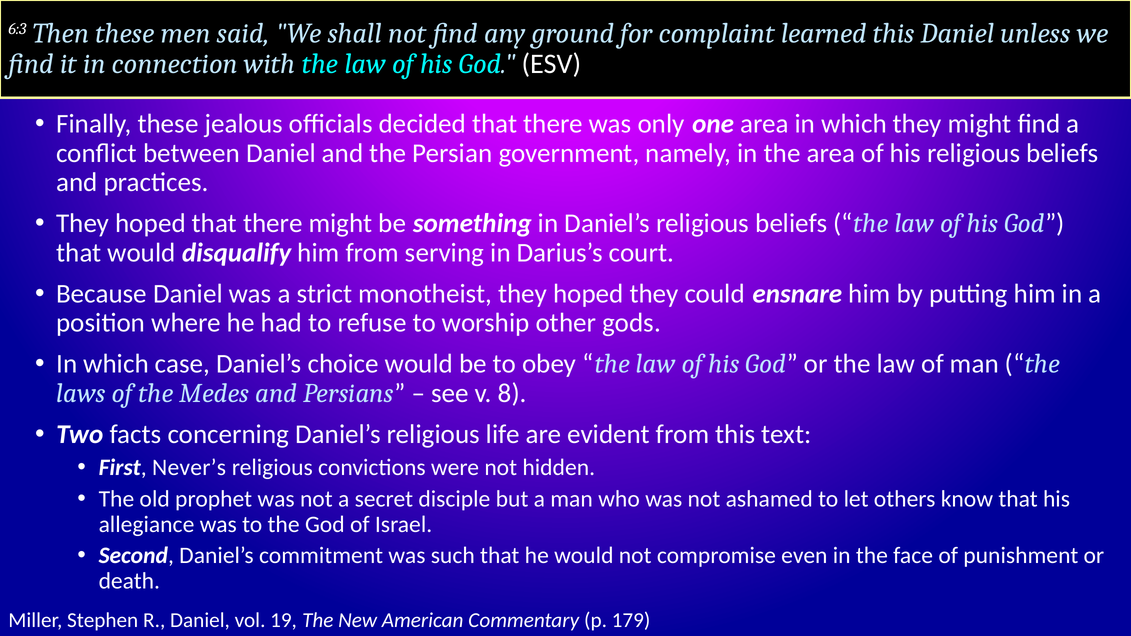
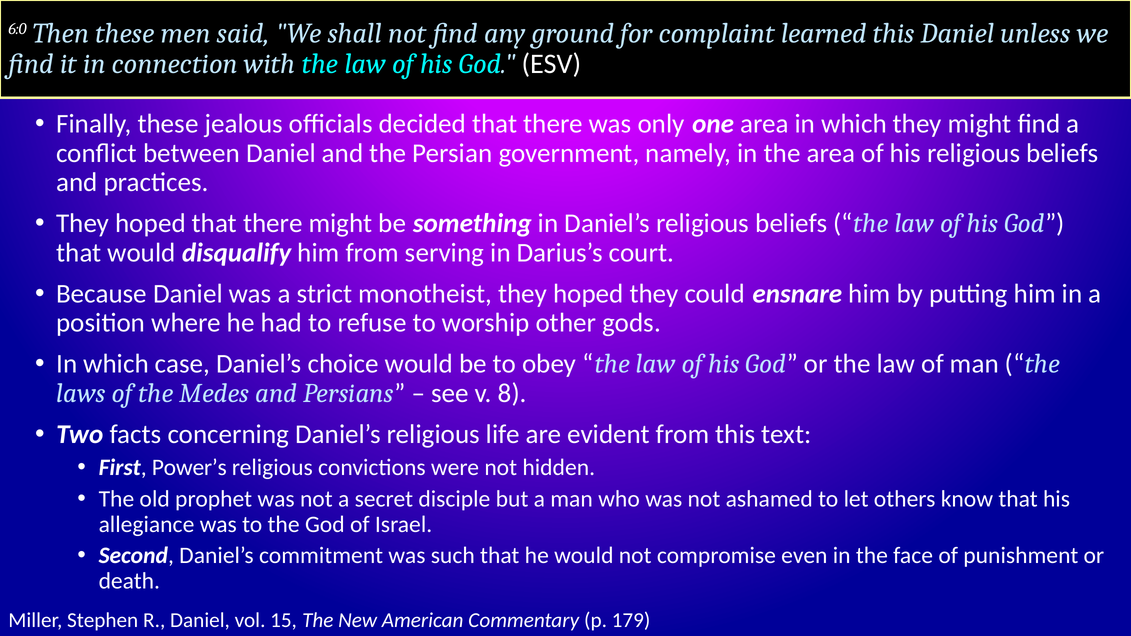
6:3: 6:3 -> 6:0 (18, 29)
Never’s: Never’s -> Power’s (189, 468)
19: 19 -> 15 (284, 620)
